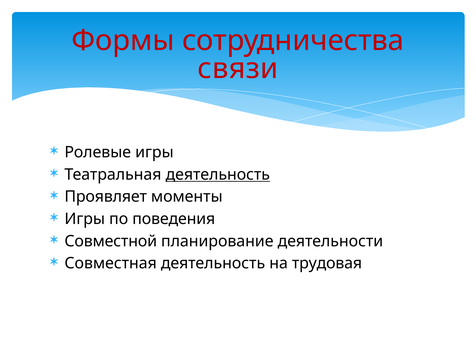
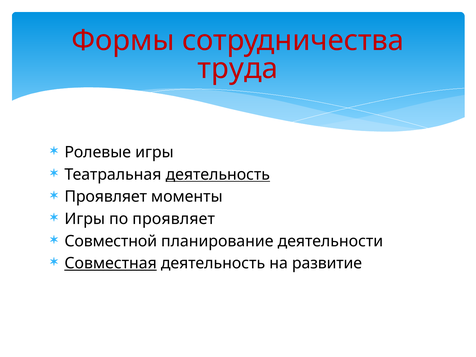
связи: связи -> труда (238, 69)
по поведения: поведения -> проявляет (174, 219)
Совместная underline: none -> present (111, 263)
трудовая: трудовая -> развитие (327, 263)
